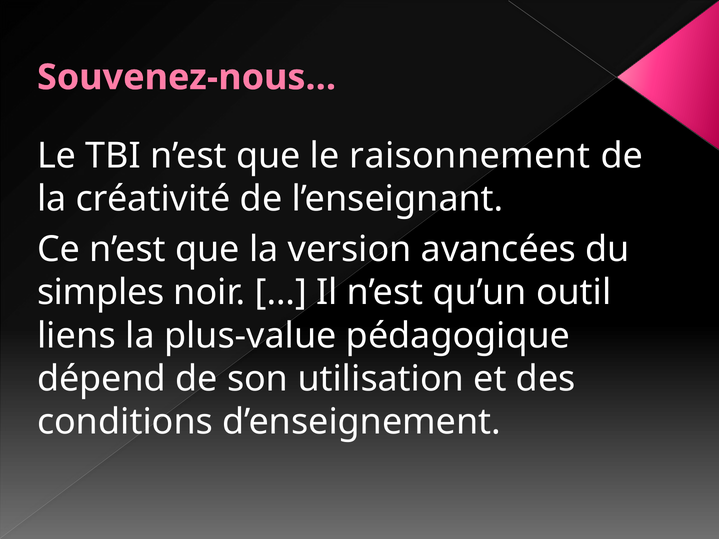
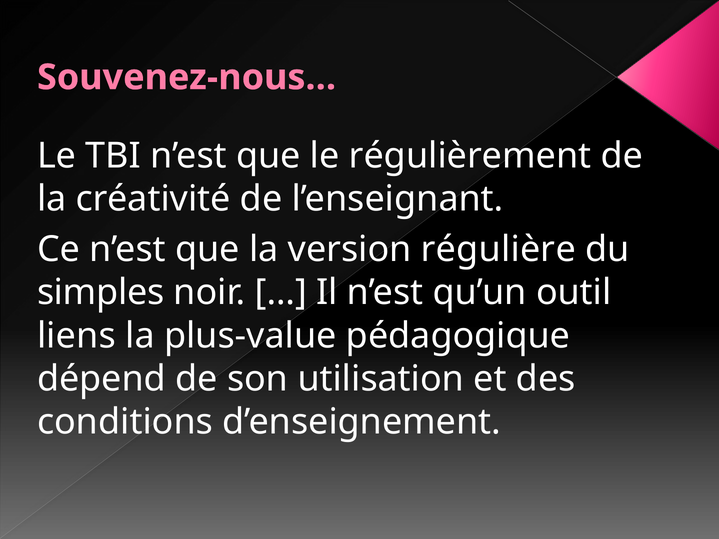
raisonnement: raisonnement -> régulièrement (470, 156)
avancées: avancées -> régulière (498, 250)
